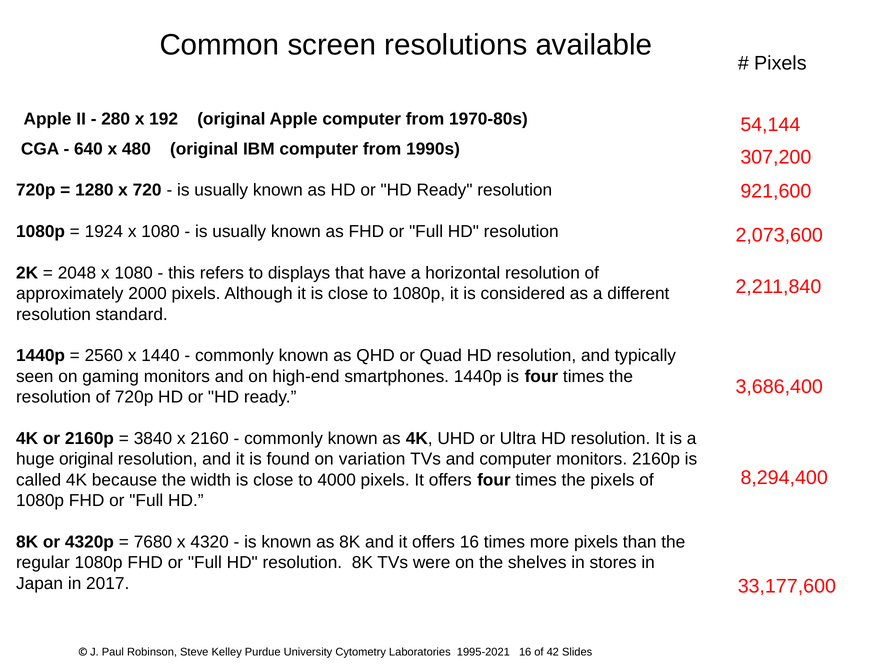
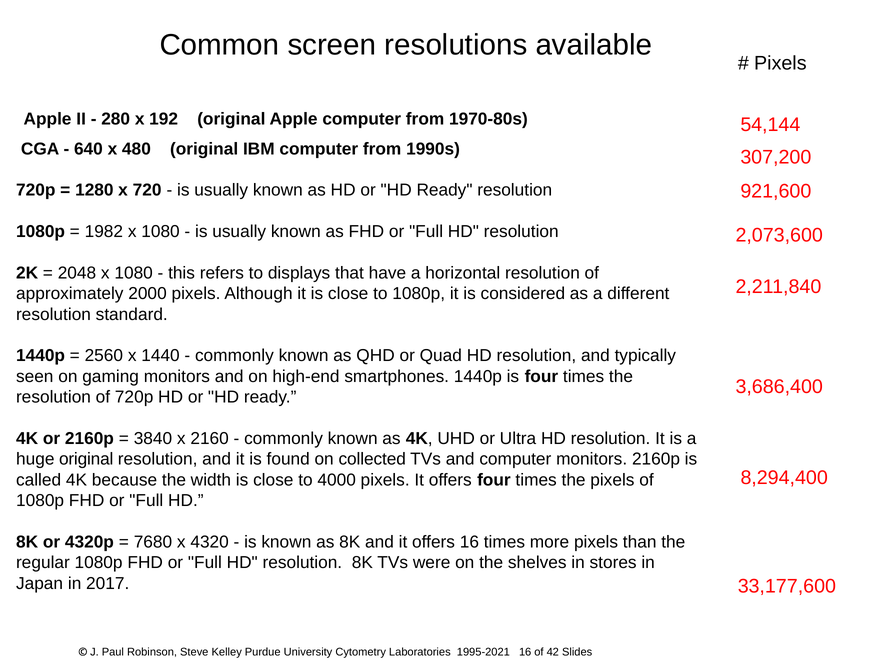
1924: 1924 -> 1982 (104, 232)
variation: variation -> collected (372, 459)
